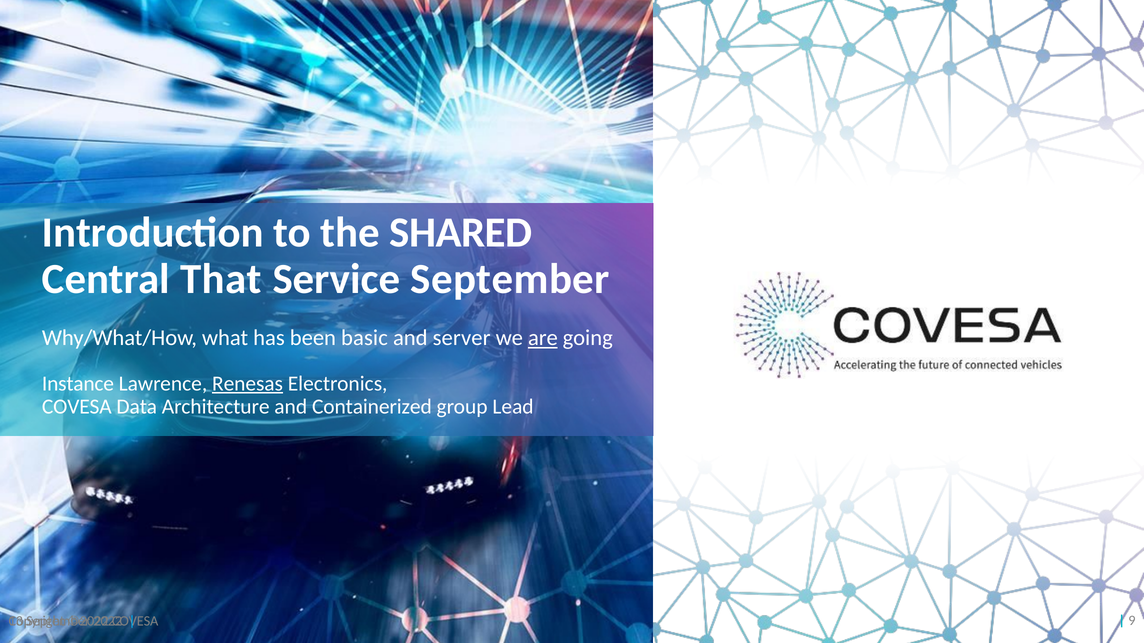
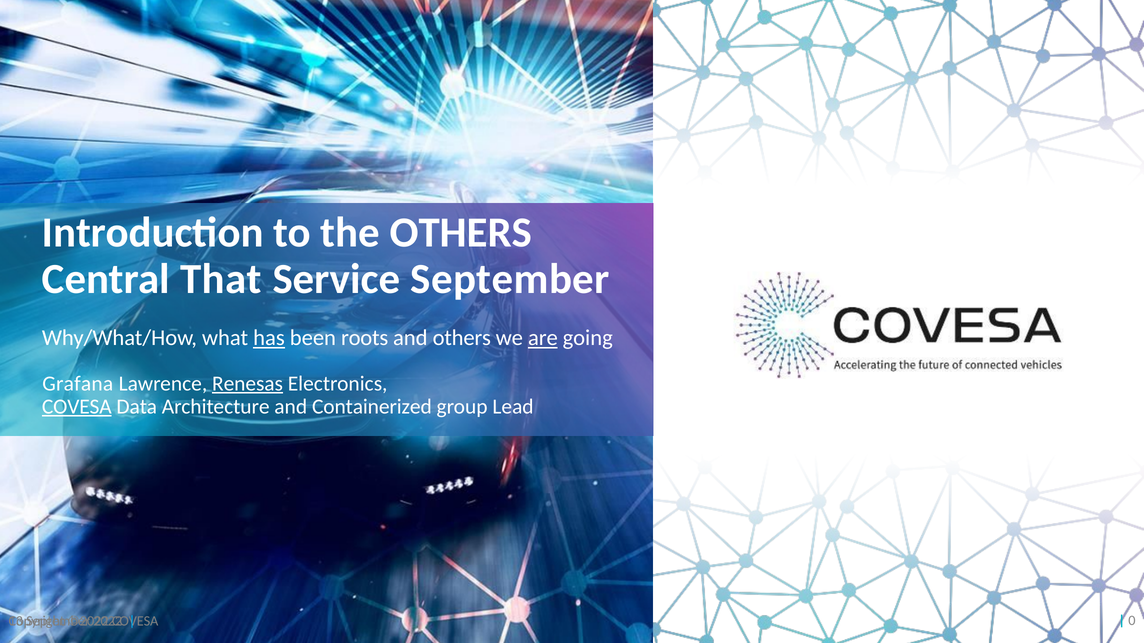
the SHARED: SHARED -> OTHERS (461, 233)
has underline: none -> present (269, 338)
basic: basic -> roots (365, 338)
and server: server -> others (462, 338)
Instance: Instance -> Grafana (78, 384)
COVESA underline: none -> present (77, 407)
9: 9 -> 0 (1132, 621)
